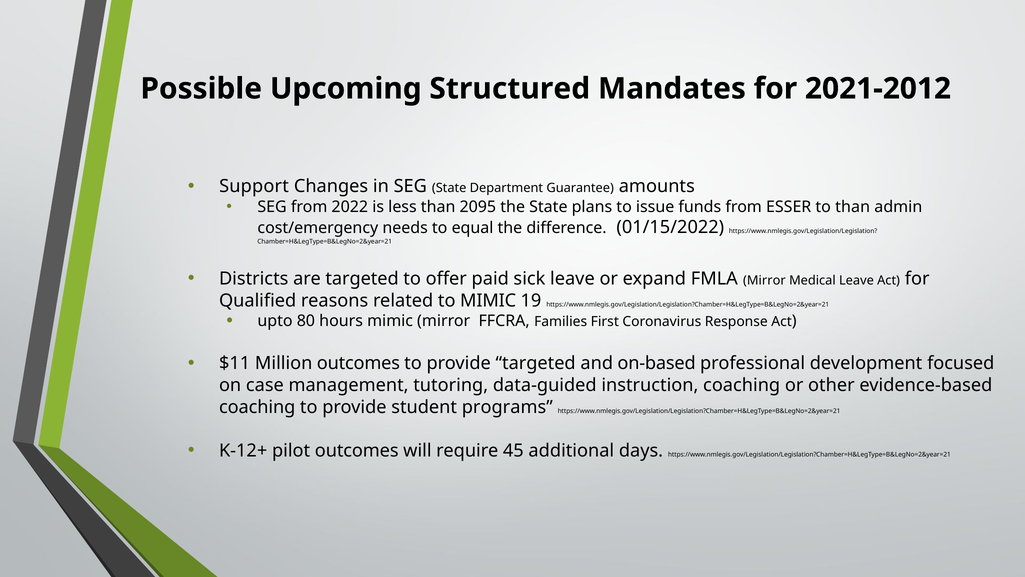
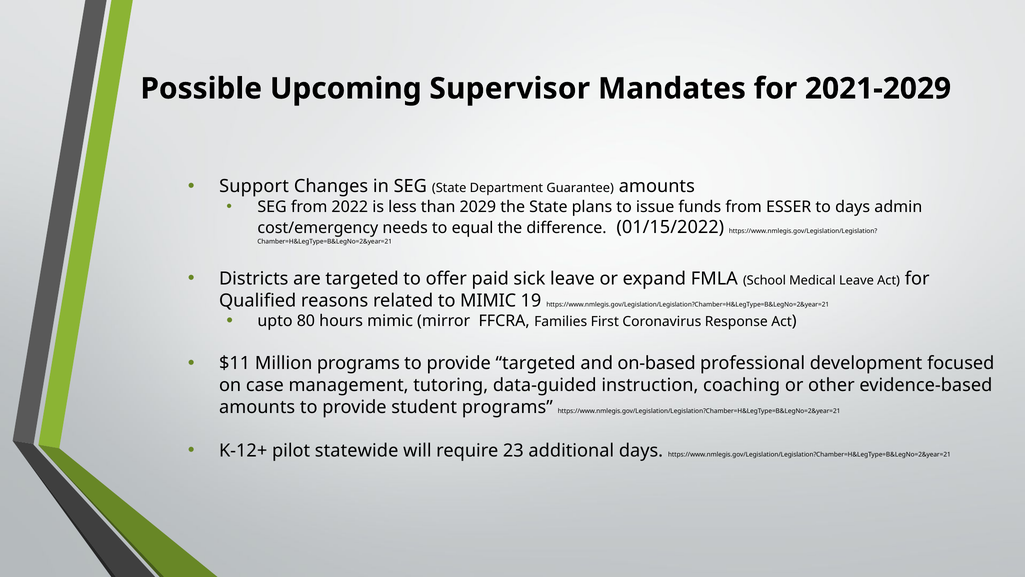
Structured: Structured -> Supervisor (510, 89)
2021-2012: 2021-2012 -> 2021-2029 (878, 89)
2095: 2095 -> 2029 (478, 207)
to than: than -> days (853, 207)
FMLA Mirror: Mirror -> School (764, 280)
Million outcomes: outcomes -> programs (358, 363)
coaching: coaching -> amounts (257, 407)
pilot outcomes: outcomes -> statewide (357, 450)
45: 45 -> 23 (513, 450)
